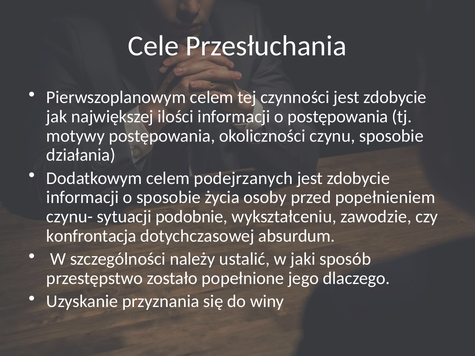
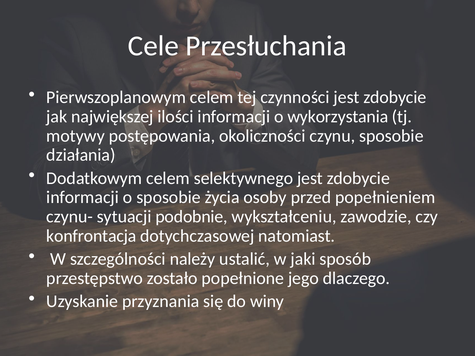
o postępowania: postępowania -> wykorzystania (338, 117)
podejrzanych: podejrzanych -> selektywnego (243, 178)
absurdum: absurdum -> natomiast (297, 236)
